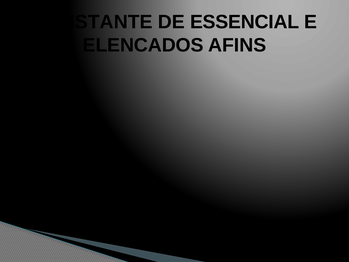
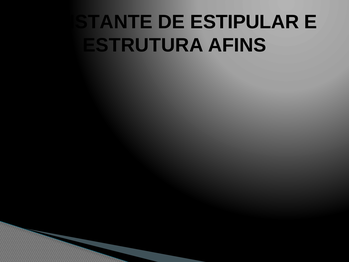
ESSENCIAL: ESSENCIAL -> ESTIPULAR (245, 22)
ELENCADOS: ELENCADOS -> ESTRUTURA (143, 45)
